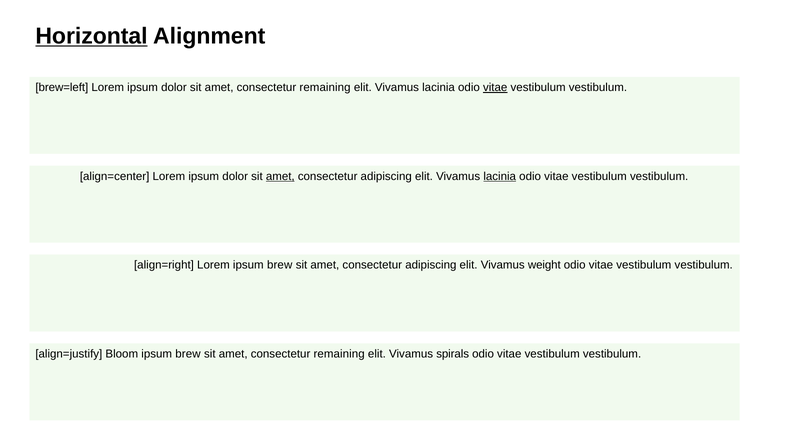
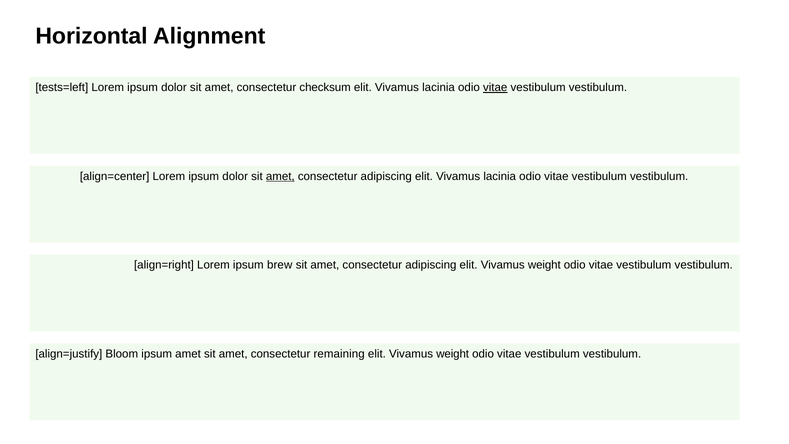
Horizontal underline: present -> none (92, 36)
brew=left: brew=left -> tests=left (62, 88)
remaining: remaining -> checksum (325, 88)
lacinia underline: present -> none (500, 176)
brew: brew -> amet (188, 354)
spirals: spirals -> weight (453, 354)
